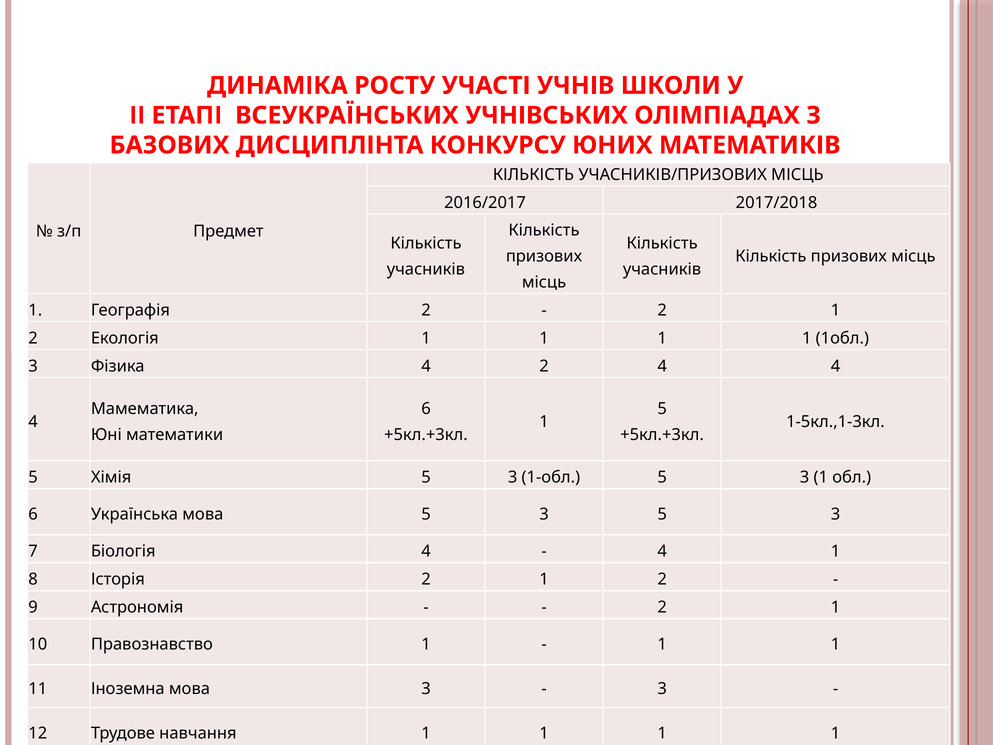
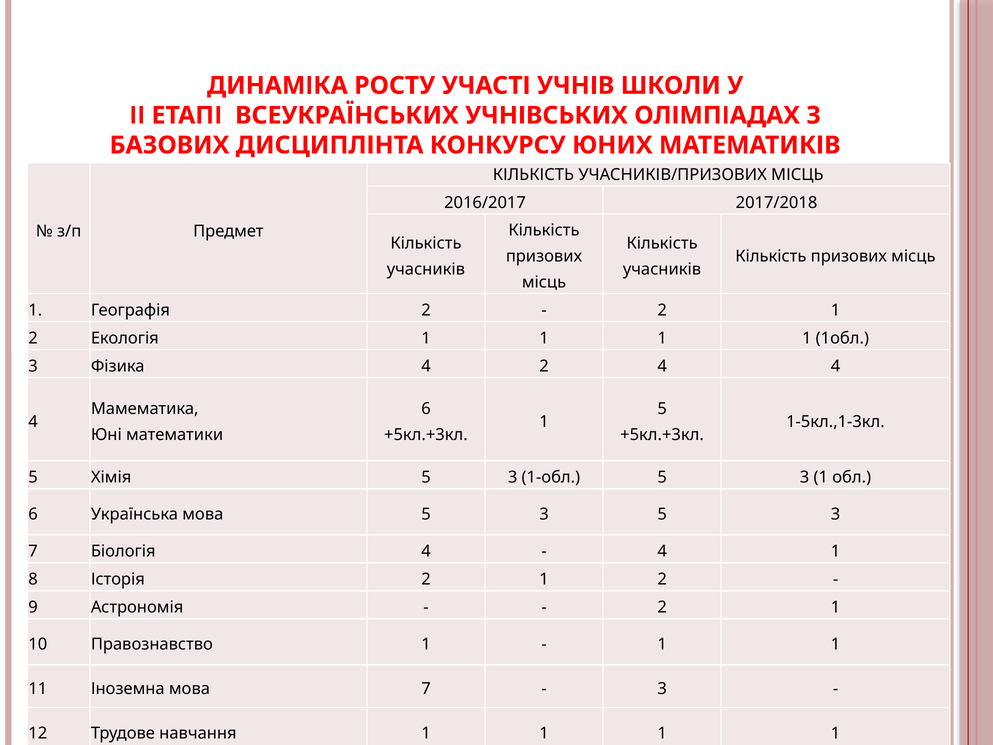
мова 3: 3 -> 7 (426, 689)
